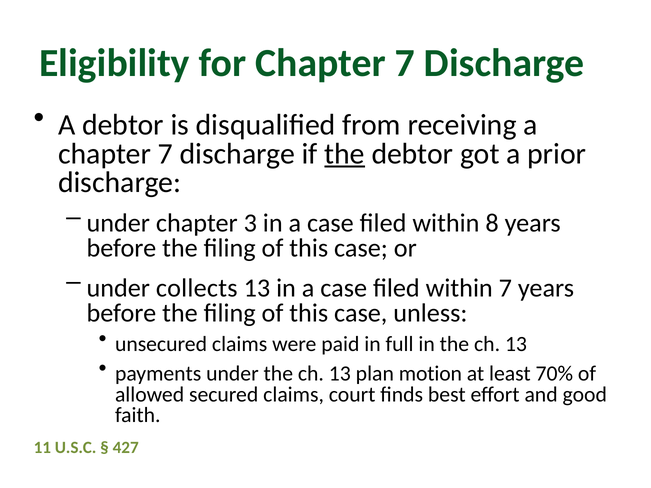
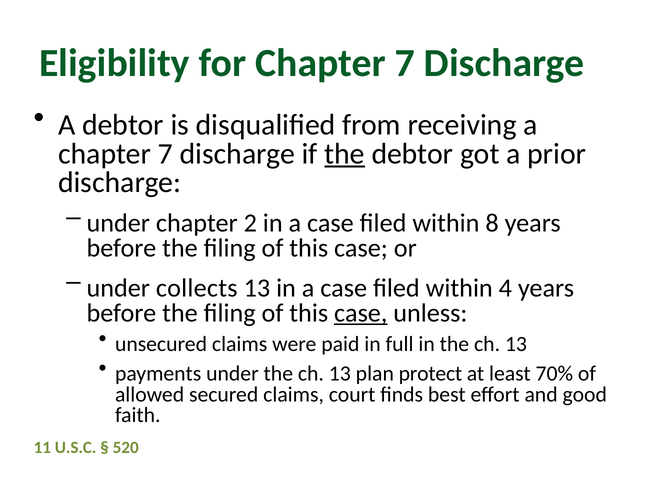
3: 3 -> 2 (250, 223)
within 7: 7 -> 4 (505, 288)
case underline: none -> present (361, 313)
motion: motion -> protect (430, 374)
427: 427 -> 520 (126, 448)
